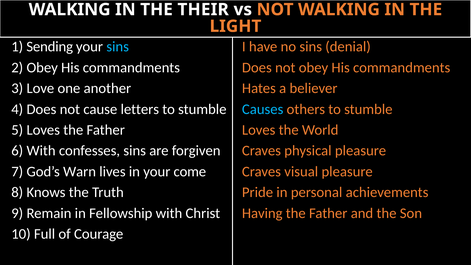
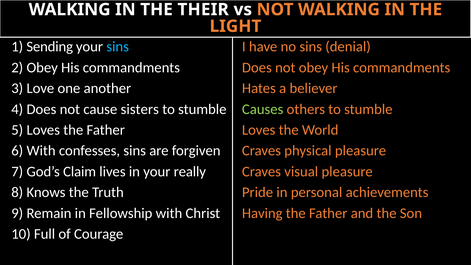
letters: letters -> sisters (140, 109)
Causes colour: light blue -> light green (263, 109)
Warn: Warn -> Claim (80, 172)
come: come -> really (190, 172)
